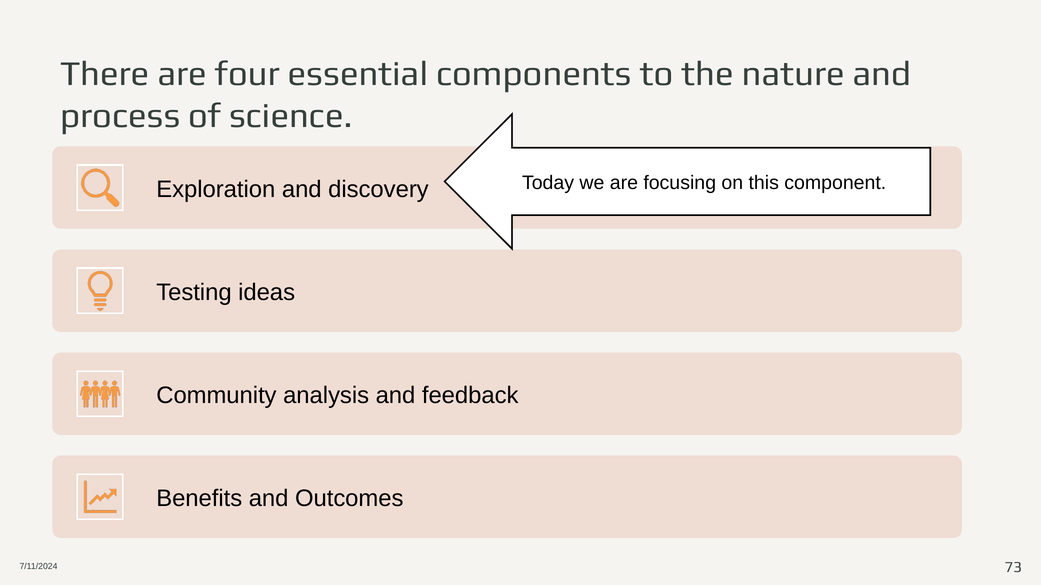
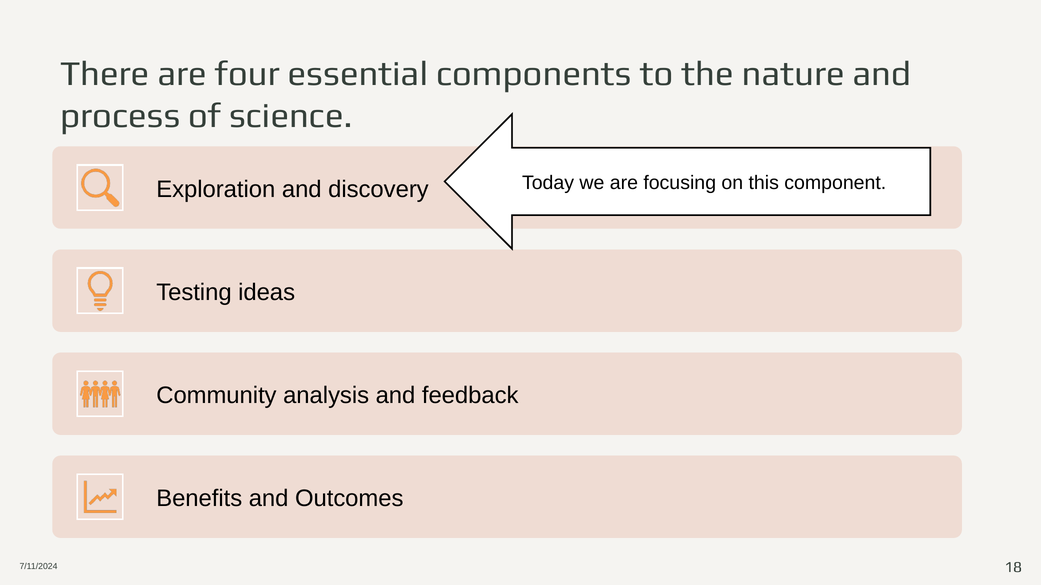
73: 73 -> 18 (1013, 568)
